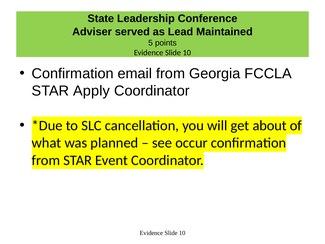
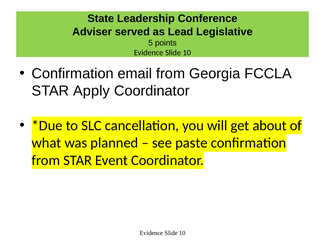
Maintained: Maintained -> Legislative (224, 32)
occur: occur -> paste (191, 143)
